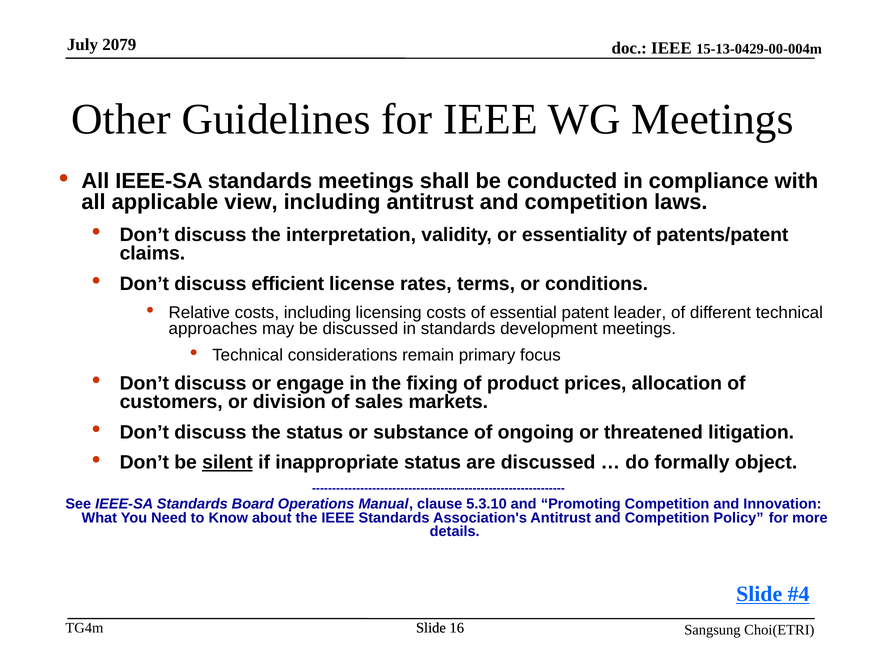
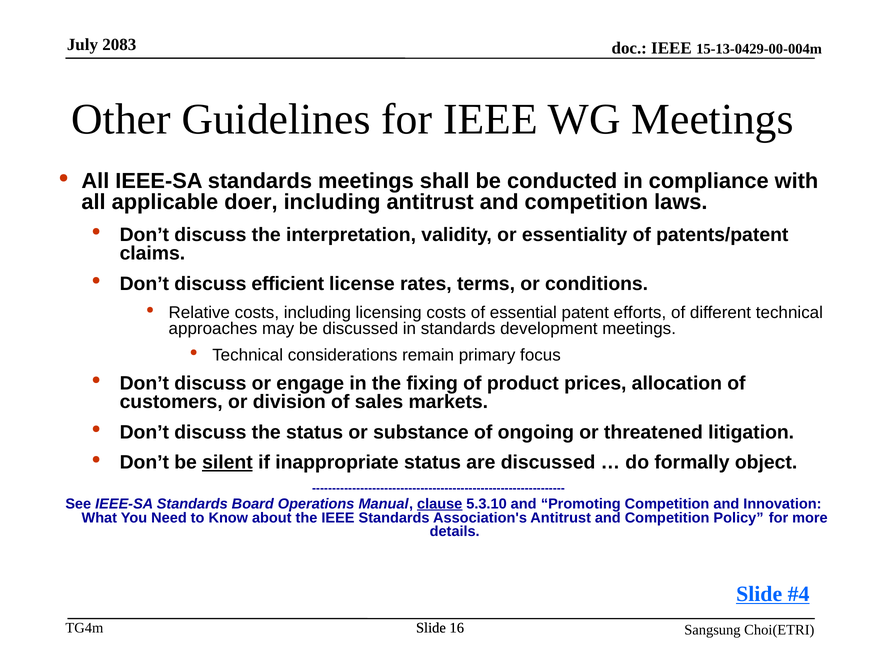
2079: 2079 -> 2083 (119, 45)
view: view -> doer (251, 202)
leader: leader -> efforts (640, 312)
clause underline: none -> present (440, 504)
